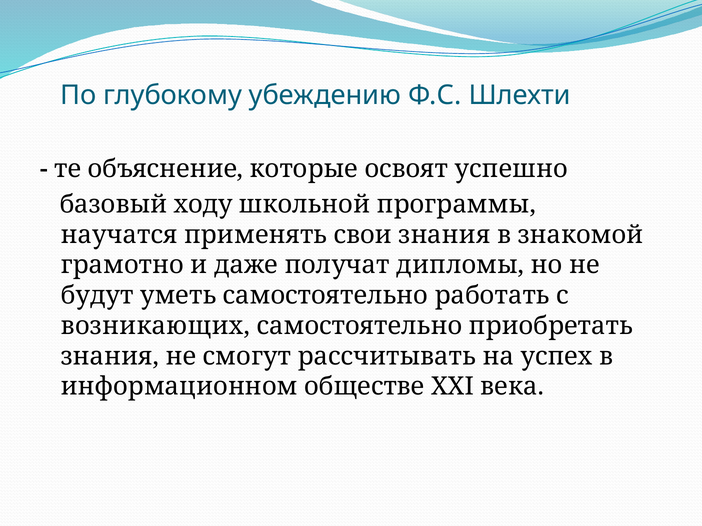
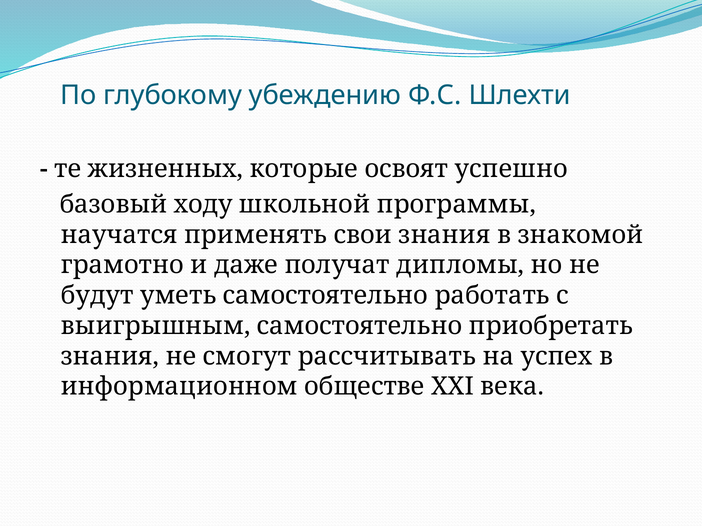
объяснение: объяснение -> жизненных (166, 169)
возникающих: возникающих -> выигрышным (156, 326)
